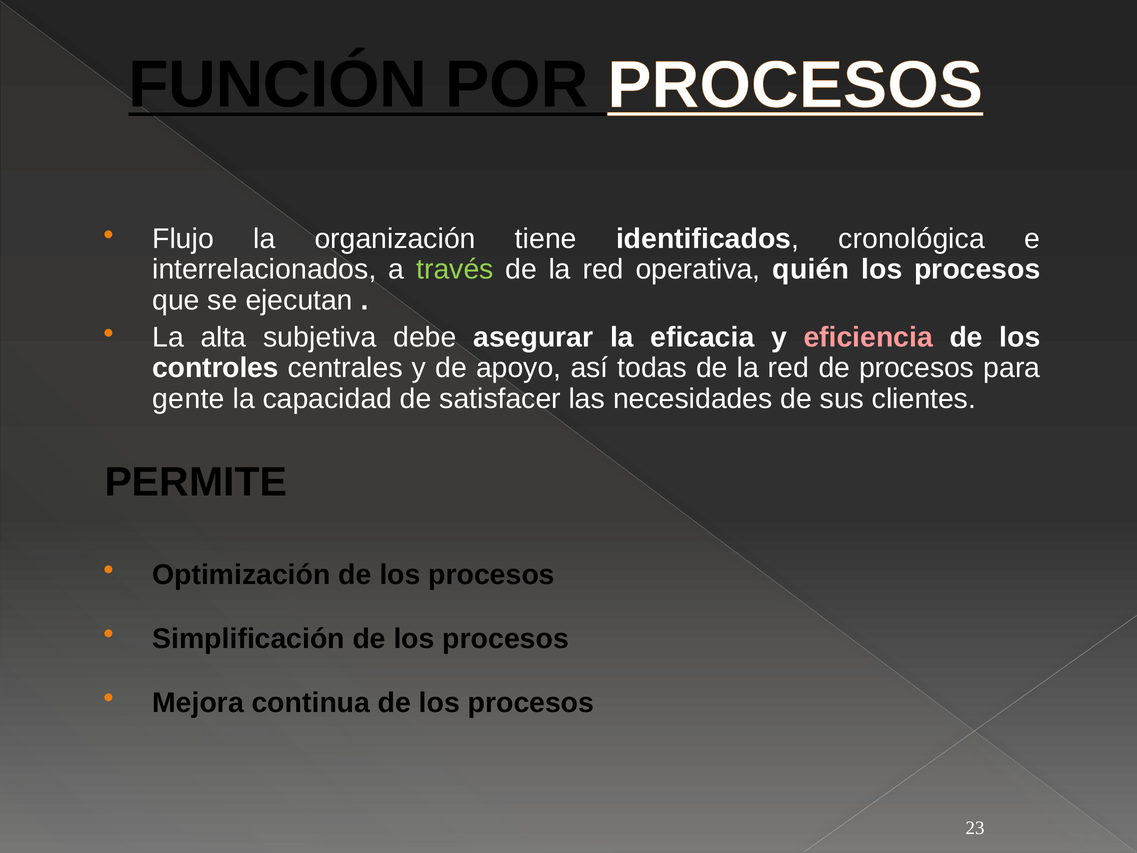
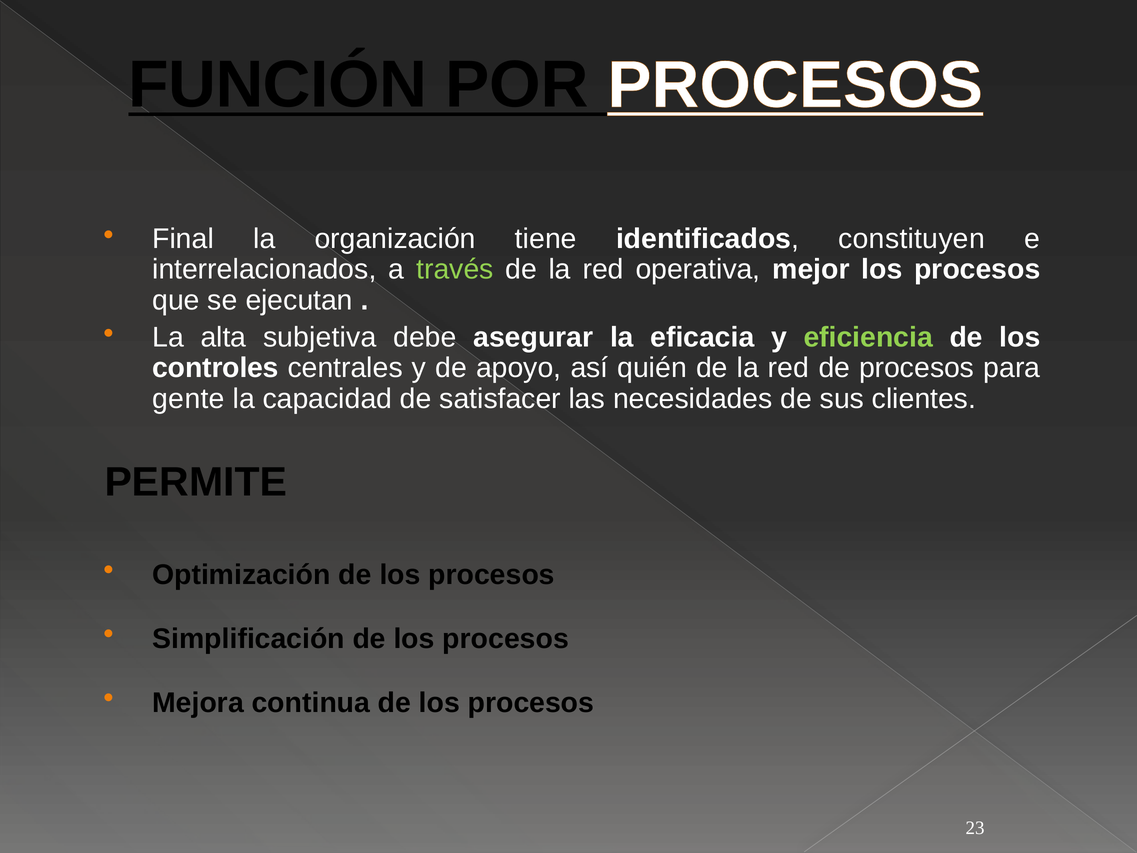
Flujo: Flujo -> Final (183, 239)
cronológica: cronológica -> constituyen (912, 239)
quién: quién -> mejor (811, 269)
eficiencia colour: pink -> light green (868, 337)
todas: todas -> quién (652, 368)
